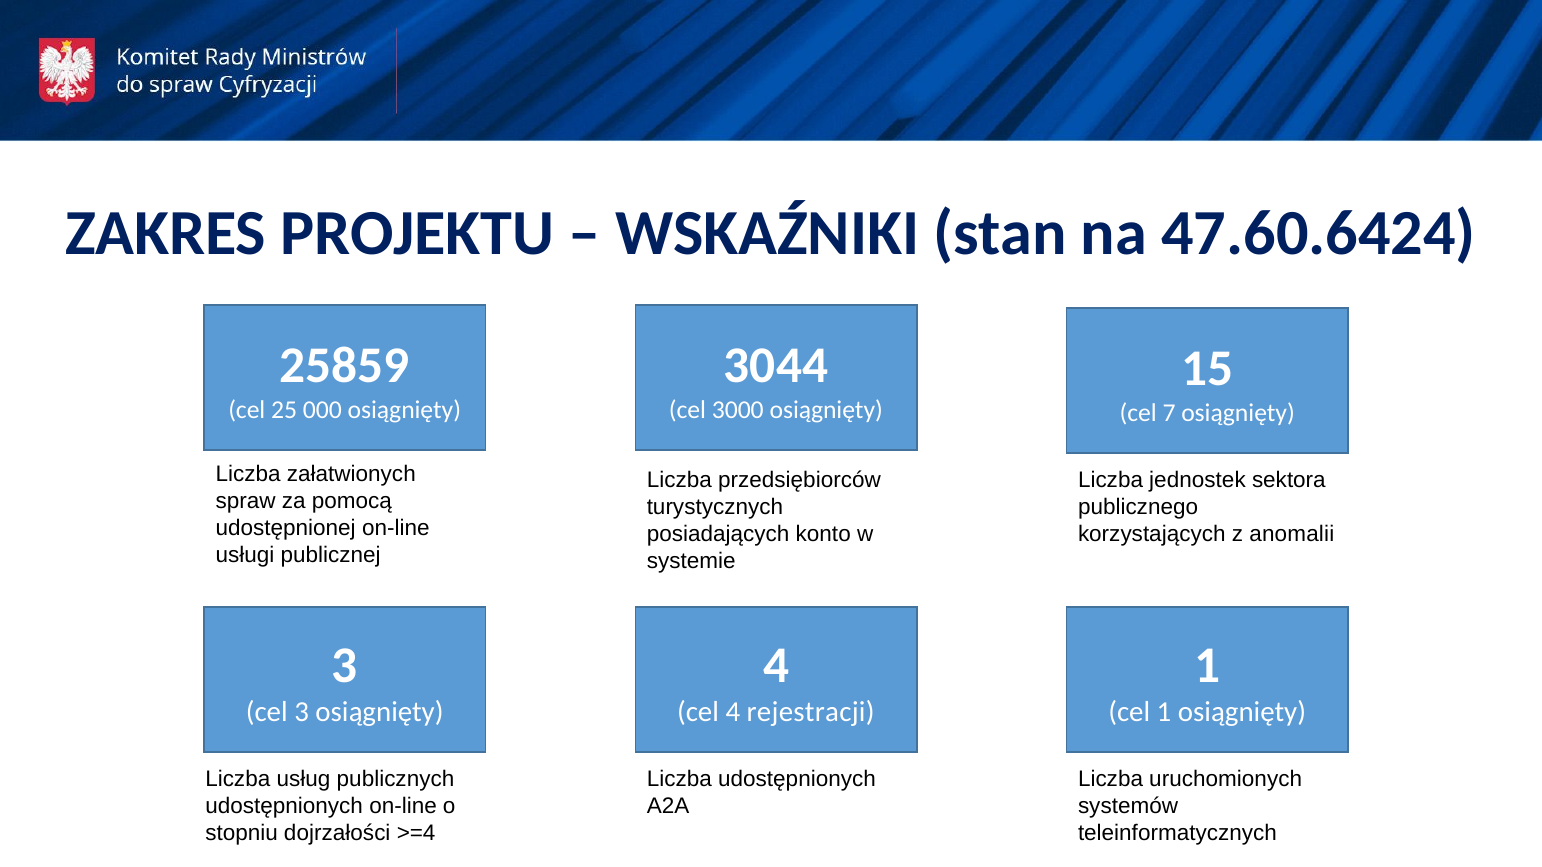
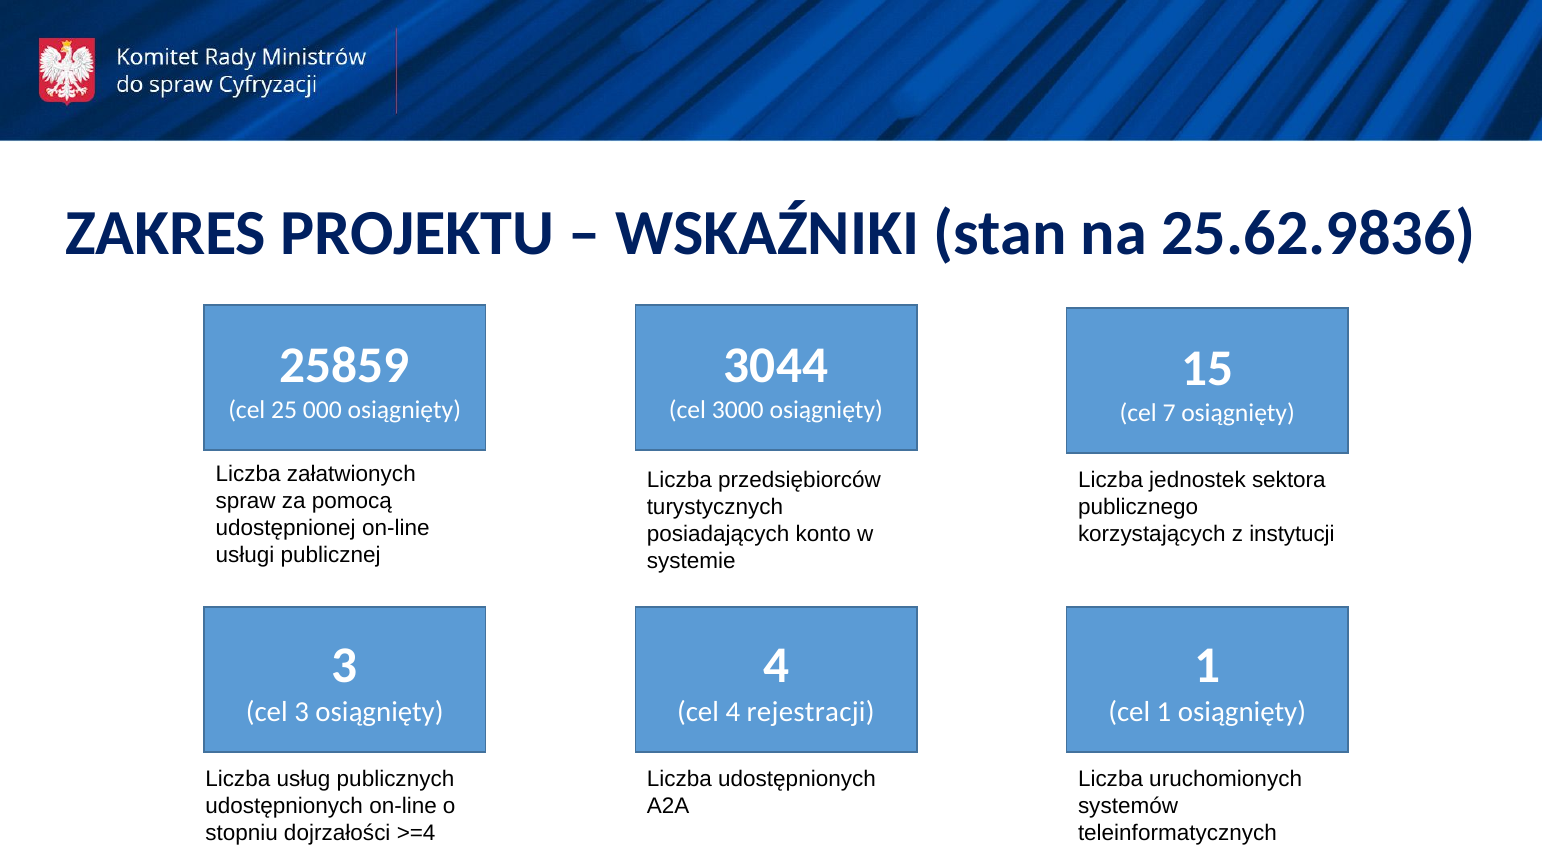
47.60.6424: 47.60.6424 -> 25.62.9836 (1318, 233)
anomalii: anomalii -> instytucji (1292, 534)
